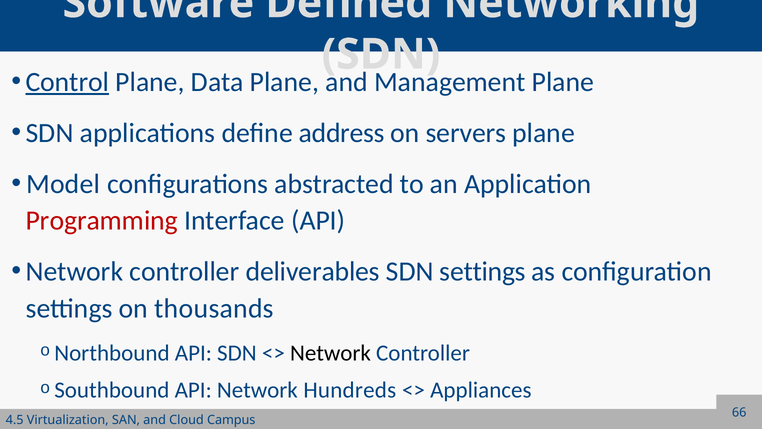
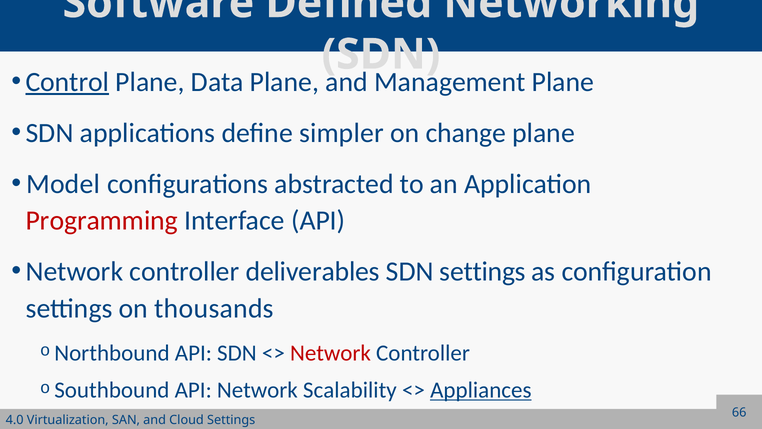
address: address -> simpler (342, 133)
servers: servers -> change (466, 133)
Network colour: black -> red (330, 353)
Hundreds: Hundreds -> Scalability (350, 390)
Appliances underline: none -> present (481, 390)
4.5: 4.5 -> 4.0 (15, 419)
Cloud Campus: Campus -> Settings (231, 419)
